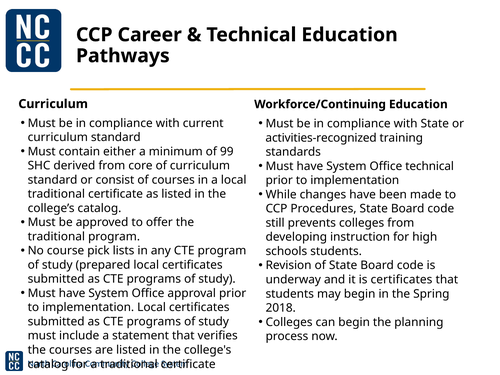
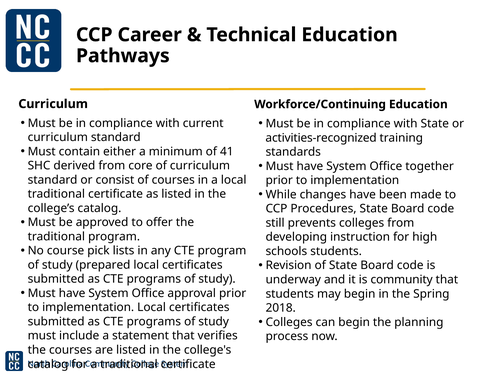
99: 99 -> 41 (227, 152)
Office technical: technical -> together (430, 166)
is certificates: certificates -> community (402, 280)
